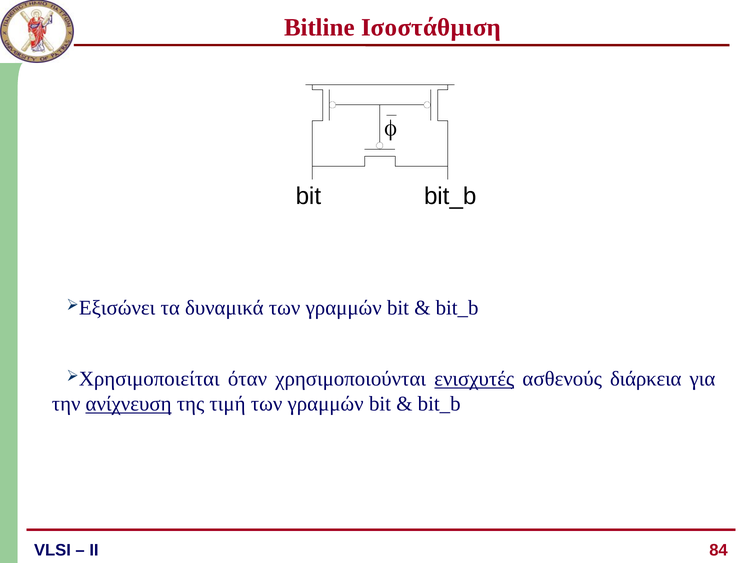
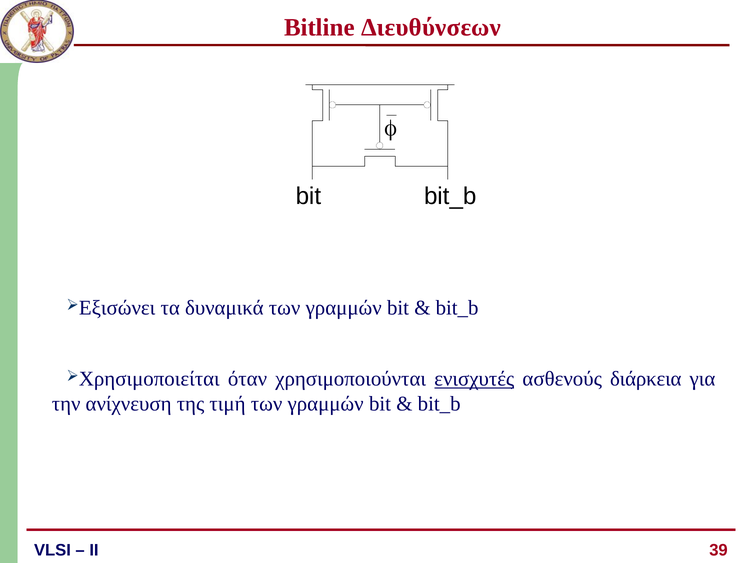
Ισοστάθμιση: Ισοστάθμιση -> Διευθύνσεων (431, 28)
ανίχνευση underline: present -> none (129, 404)
84: 84 -> 39 (719, 550)
